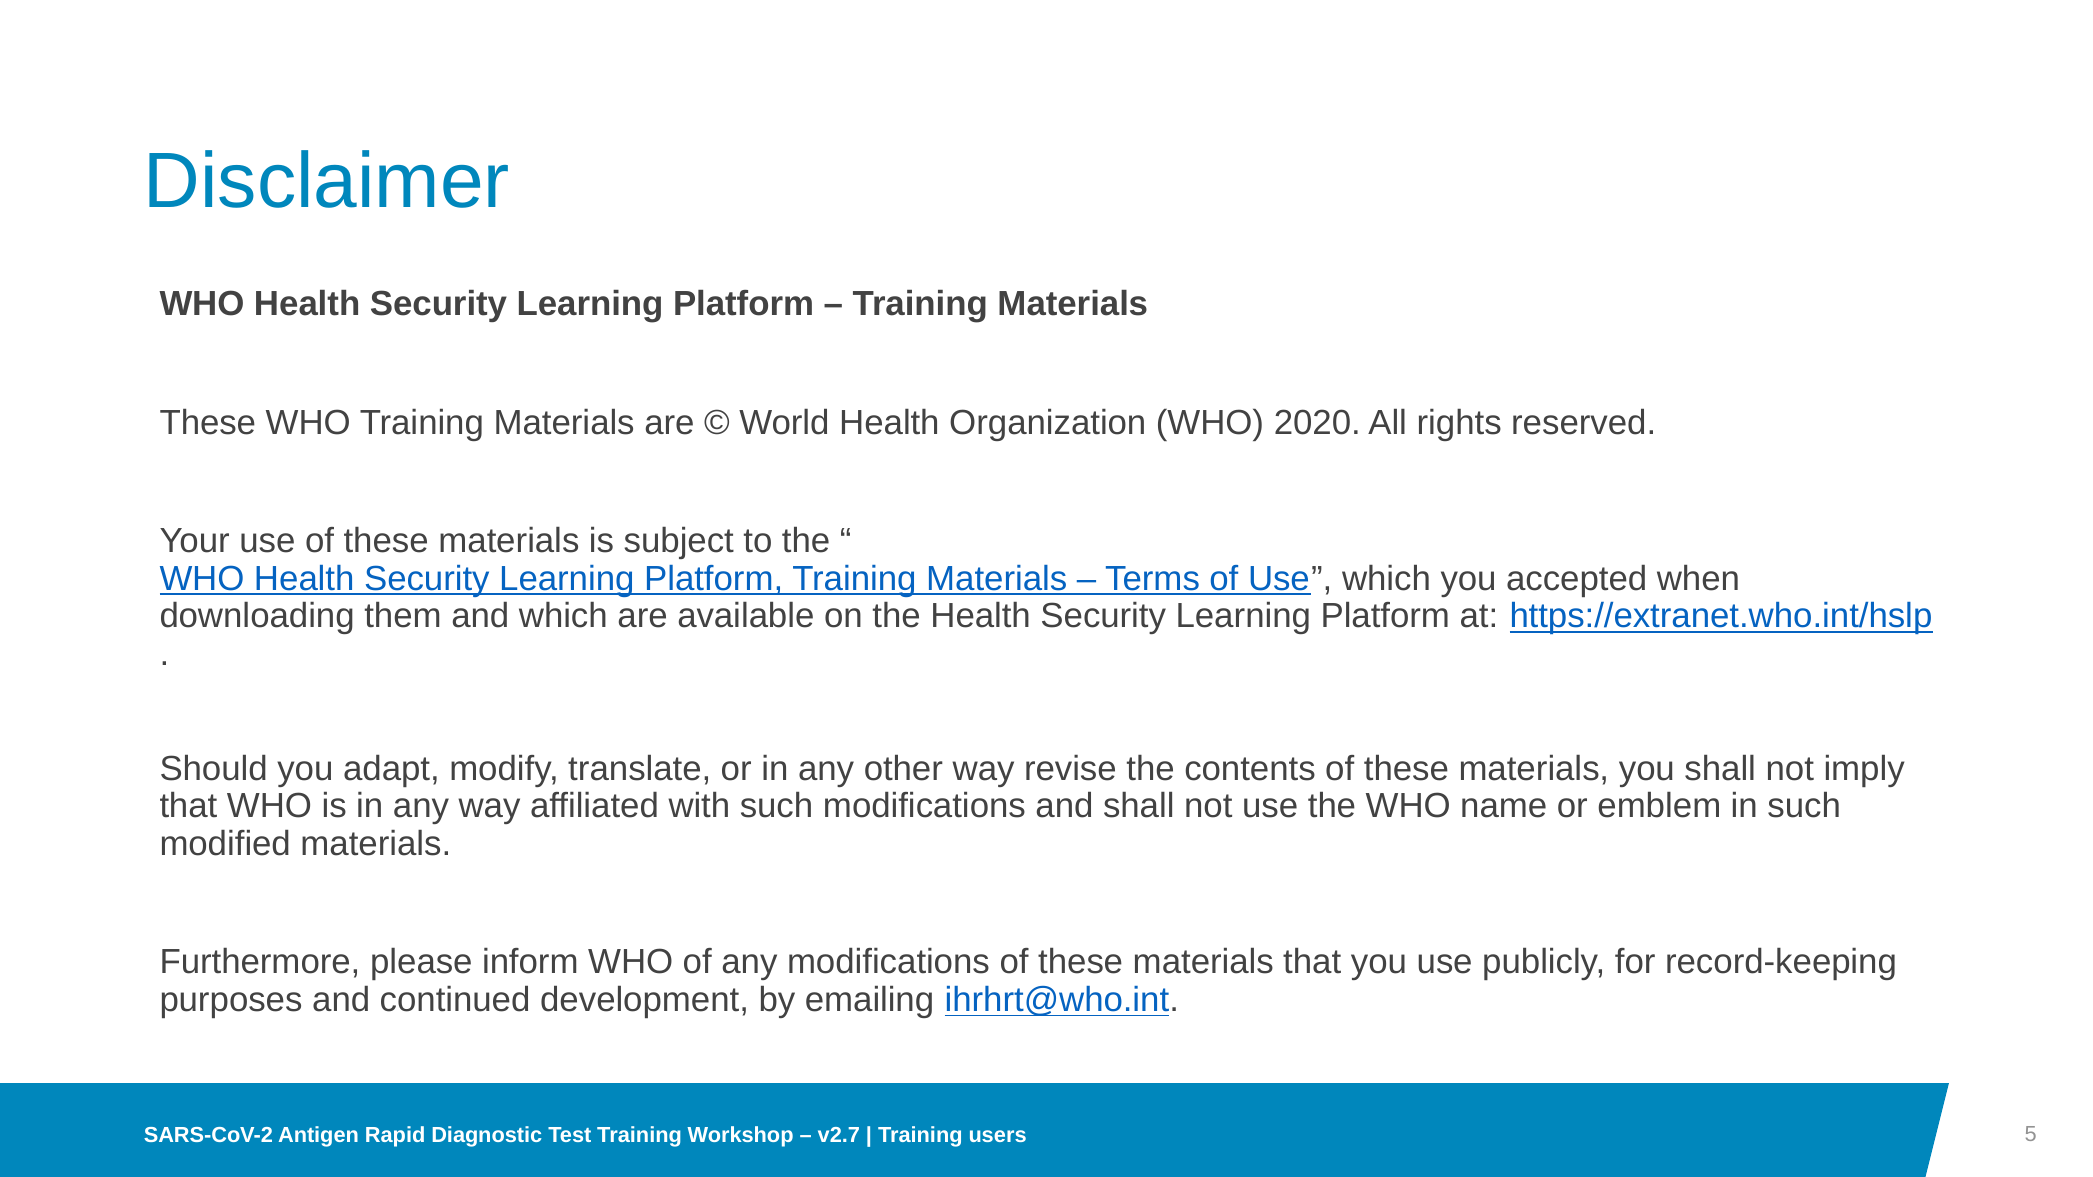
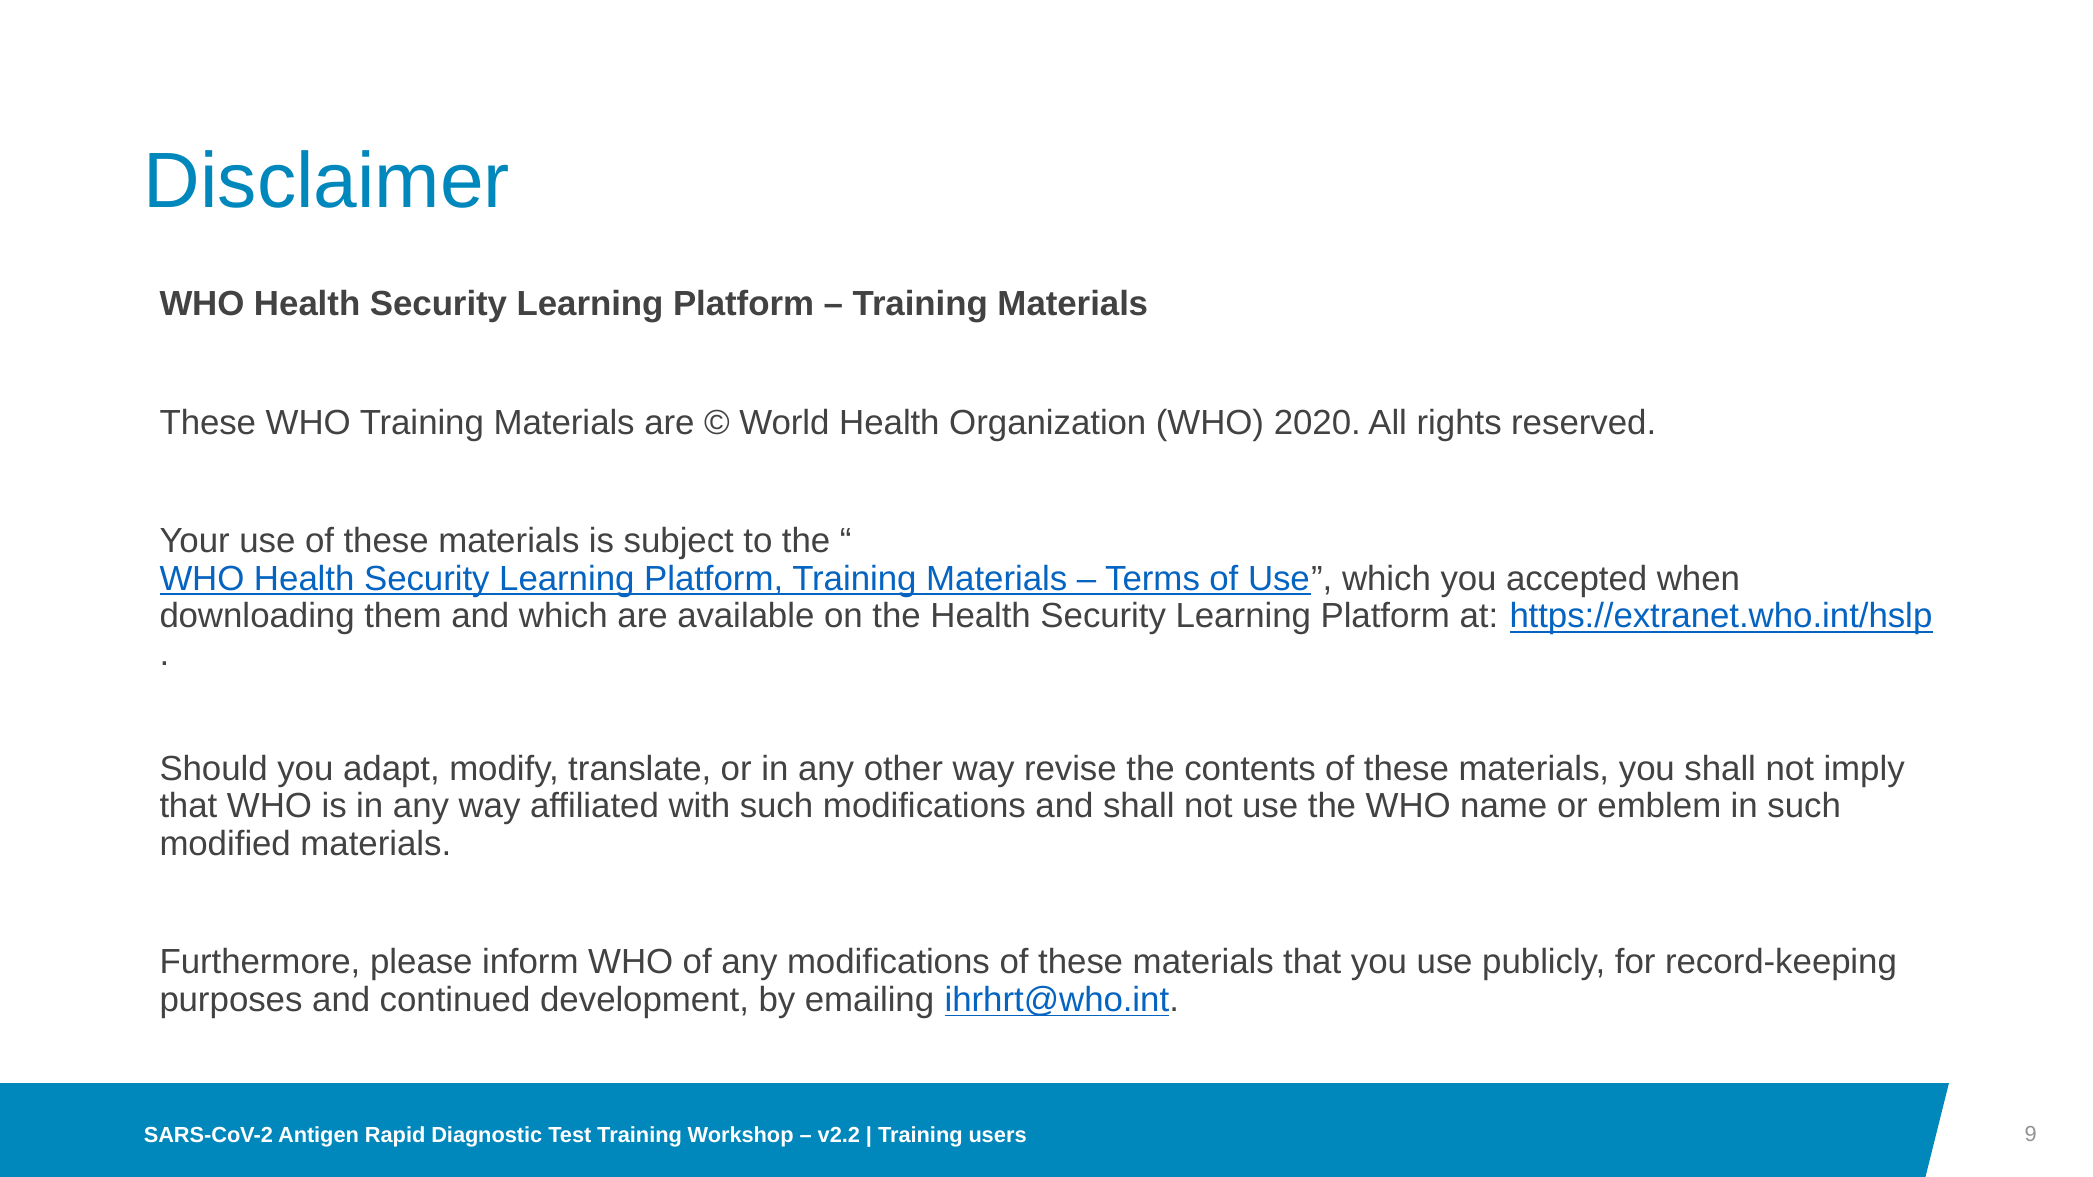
v2.7: v2.7 -> v2.2 (839, 1136)
5: 5 -> 9 (2031, 1134)
